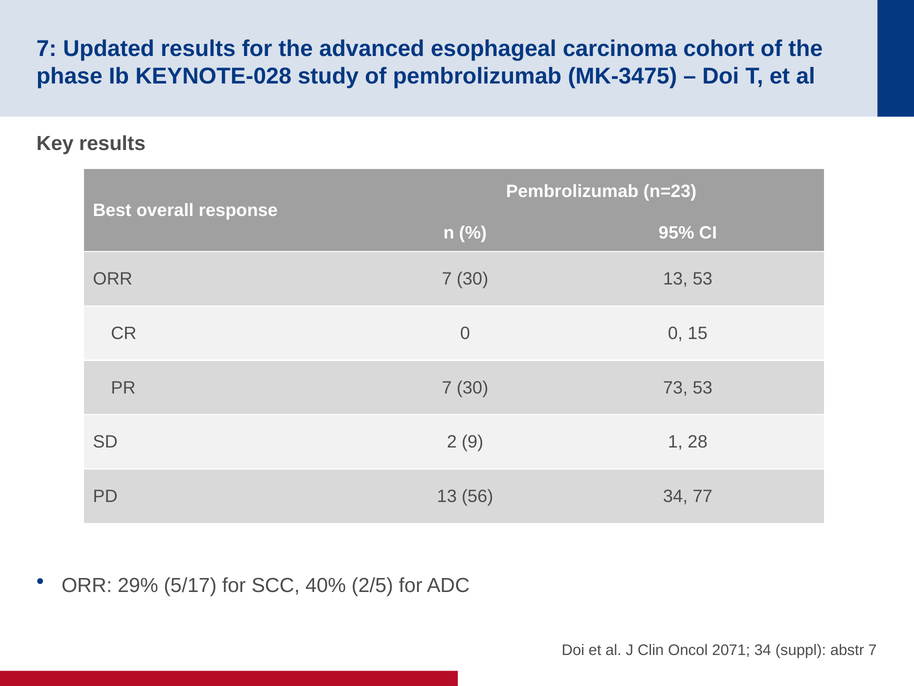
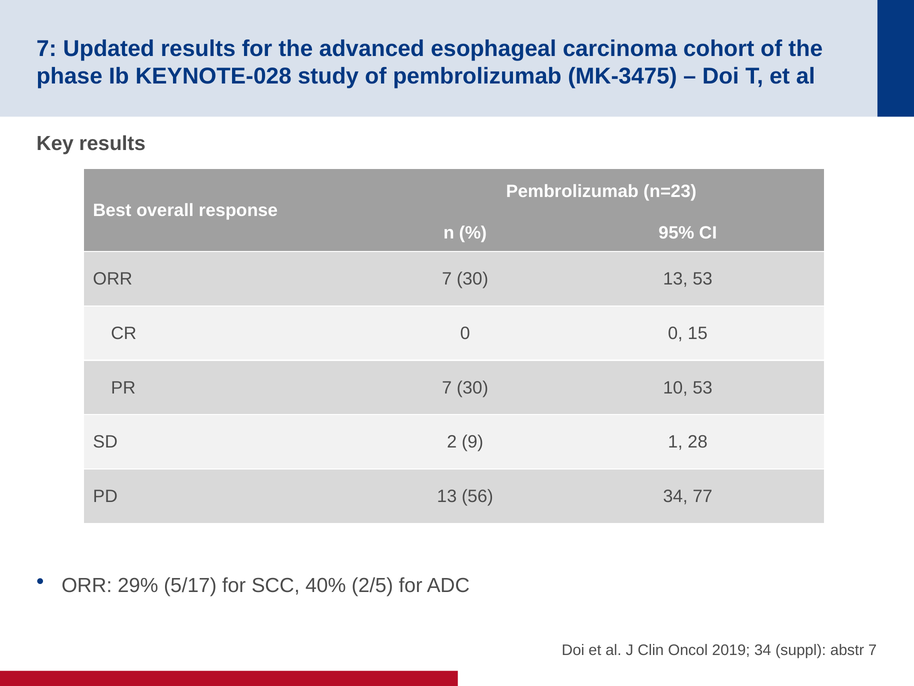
73: 73 -> 10 (675, 387)
2071: 2071 -> 2019 (731, 650)
